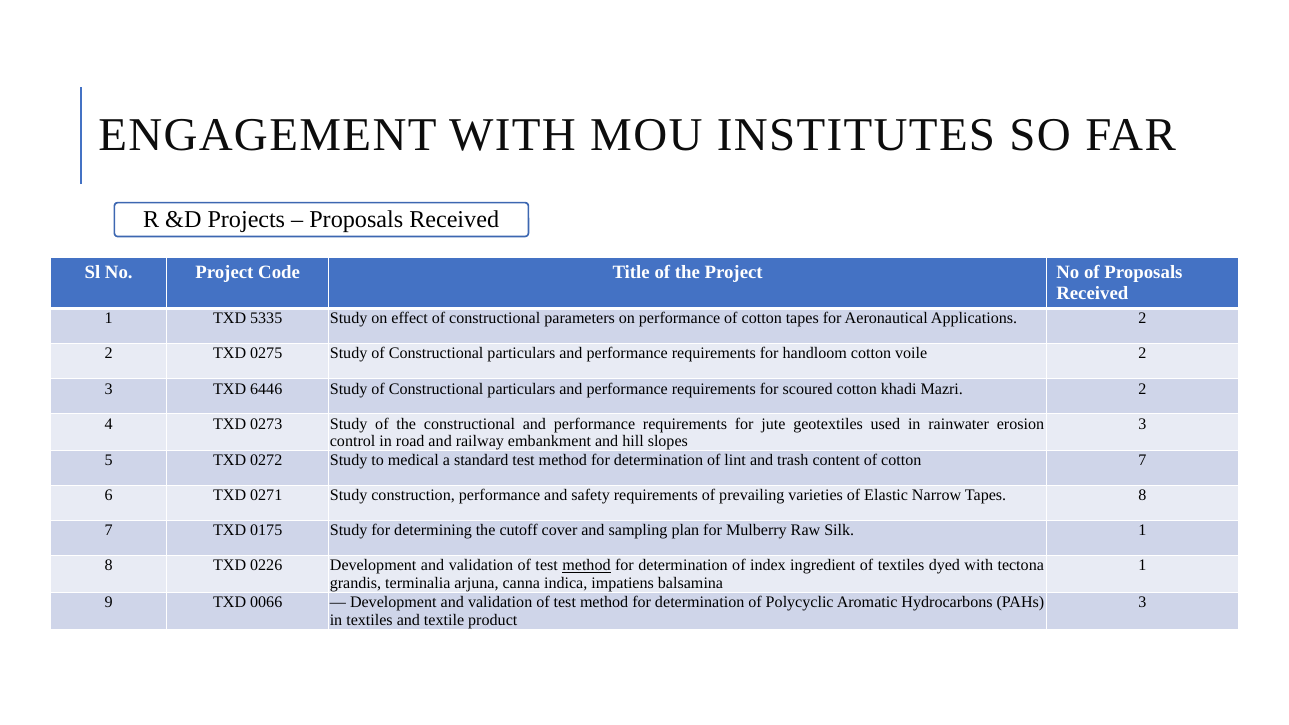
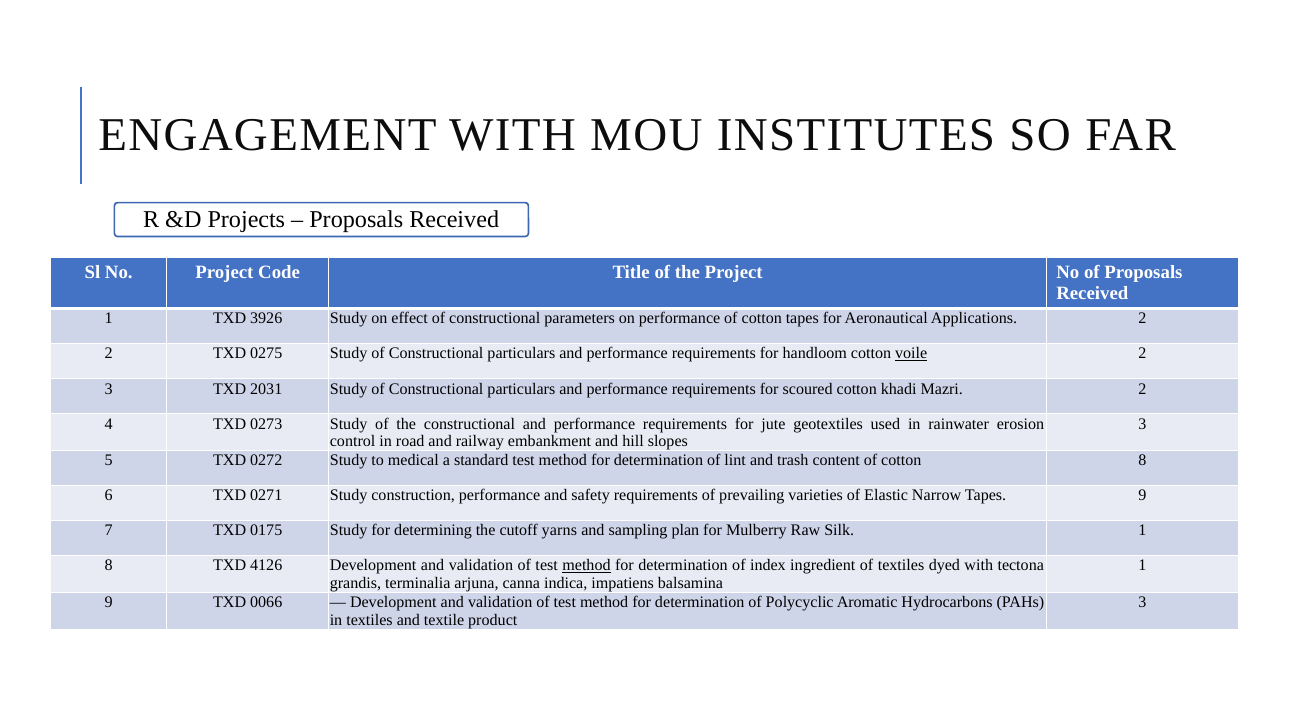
5335: 5335 -> 3926 (266, 319)
voile underline: none -> present (911, 354)
6446: 6446 -> 2031 (266, 389)
cotton 7: 7 -> 8 (1142, 461)
Tapes 8: 8 -> 9 (1142, 496)
cover: cover -> yarns (559, 531)
0226: 0226 -> 4126 (266, 566)
